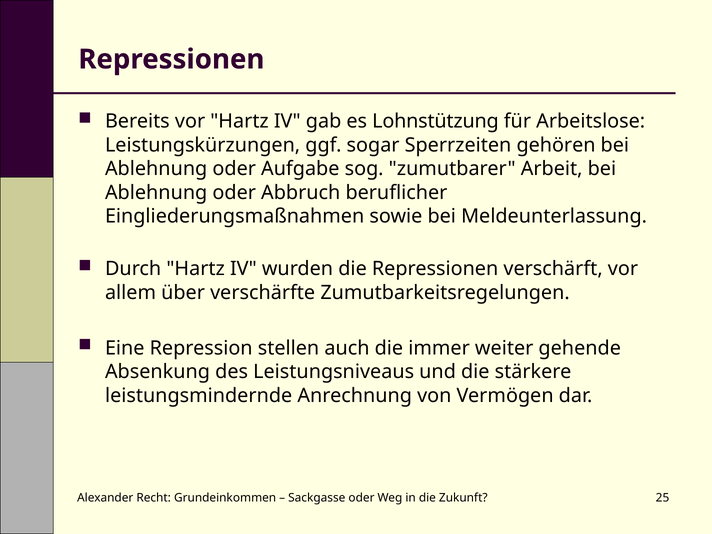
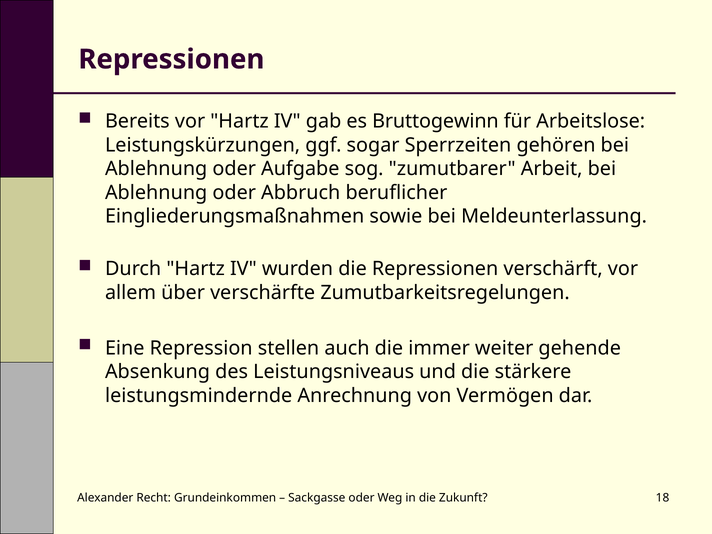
Lohnstützung: Lohnstützung -> Bruttogewinn (435, 121)
25: 25 -> 18 (663, 498)
